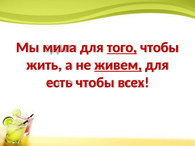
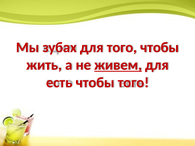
мила: мила -> зубах (60, 48)
того underline: present -> none (122, 48)
чтобы всех: всех -> того (133, 83)
